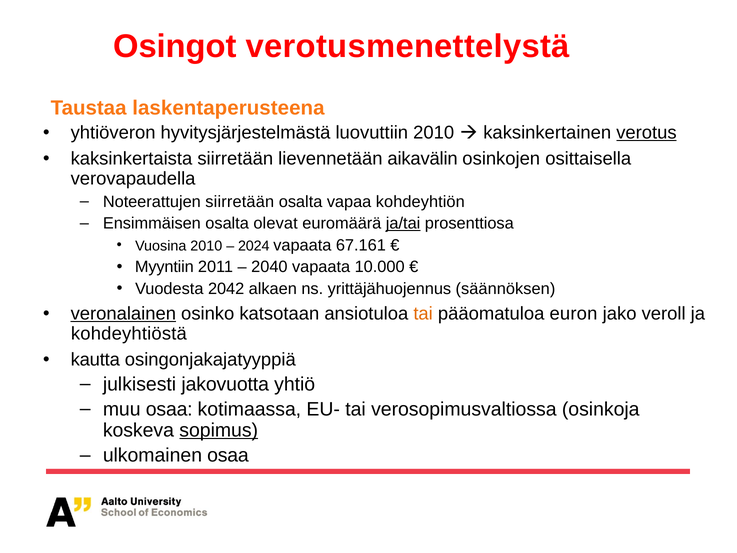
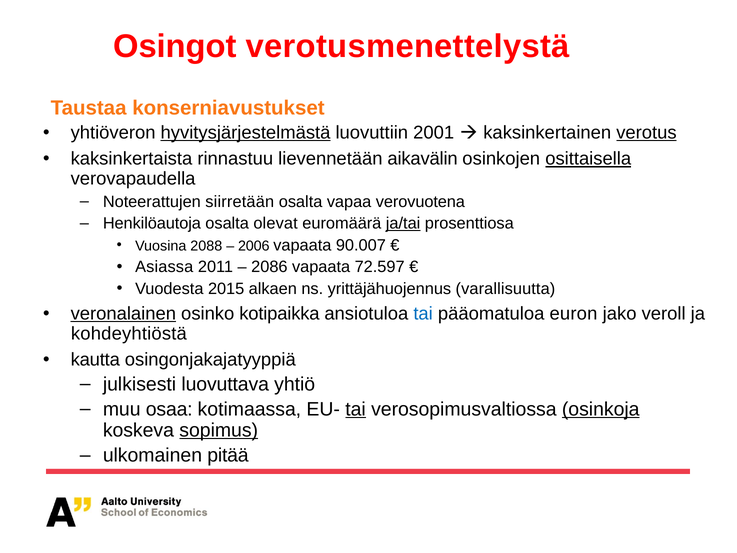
laskentaperusteena: laskentaperusteena -> konserniavustukset (228, 108)
hyvitysjärjestelmästä underline: none -> present (246, 133)
luovuttiin 2010: 2010 -> 2001 (434, 133)
kaksinkertaista siirretään: siirretään -> rinnastuu (235, 159)
osittaisella underline: none -> present (588, 159)
kohdeyhtiön: kohdeyhtiön -> verovuotena (420, 202)
Ensimmäisen: Ensimmäisen -> Henkilöautoja (152, 223)
Vuosina 2010: 2010 -> 2088 (206, 246)
2024: 2024 -> 2006 (254, 246)
67.161: 67.161 -> 90.007 (361, 245)
Myyntiin: Myyntiin -> Asiassa (164, 267)
2040: 2040 -> 2086 (269, 267)
10.000: 10.000 -> 72.597 (380, 267)
2042: 2042 -> 2015 (226, 289)
säännöksen: säännöksen -> varallisuutta (505, 289)
katsotaan: katsotaan -> kotipaikka (279, 313)
tai colour: orange -> blue (423, 313)
jakovuotta: jakovuotta -> luovuttava (225, 384)
tai underline: none -> present (356, 409)
osinkoja underline: none -> present (601, 409)
ulkomainen osaa: osaa -> pitää (228, 455)
